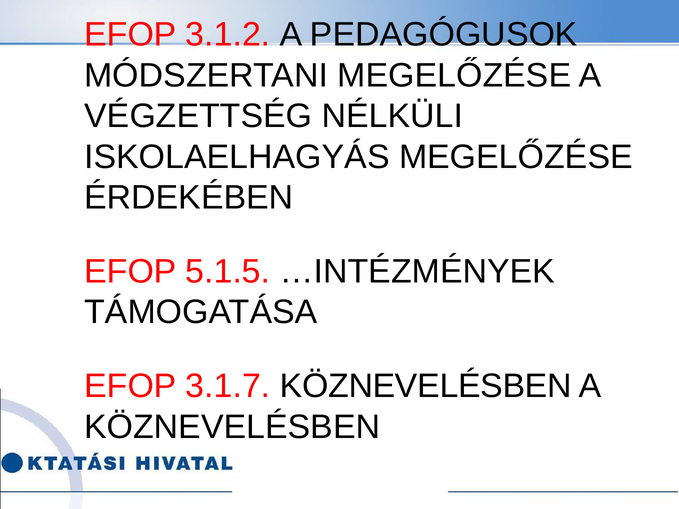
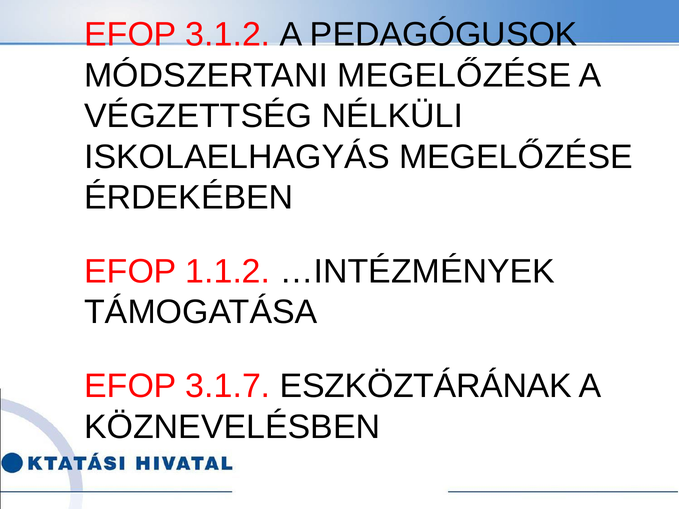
5.1.5: 5.1.5 -> 1.1.2 (228, 272)
3.1.7 KÖZNEVELÉSBEN: KÖZNEVELÉSBEN -> ESZKÖZTÁRÁNAK (426, 386)
